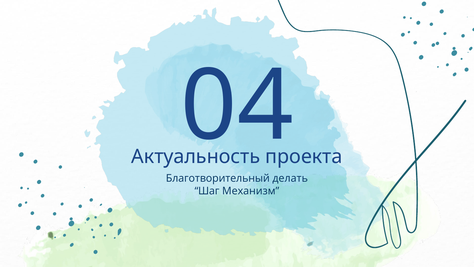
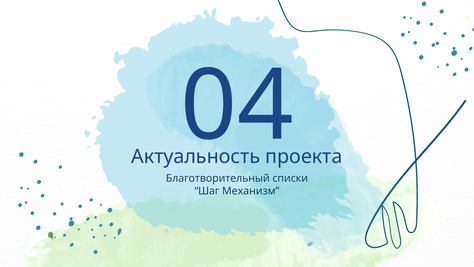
делать: делать -> списки (290, 178)
